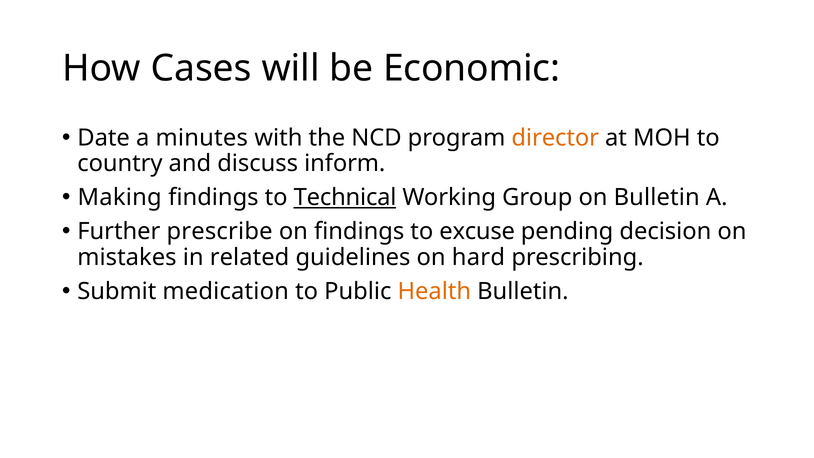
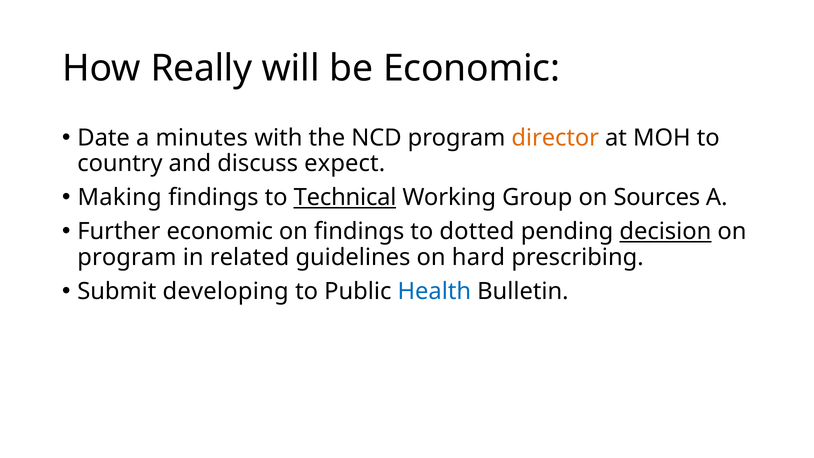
Cases: Cases -> Really (201, 68)
inform: inform -> expect (345, 163)
on Bulletin: Bulletin -> Sources (657, 197)
Further prescribe: prescribe -> economic (220, 232)
excuse: excuse -> dotted (477, 232)
decision underline: none -> present (665, 232)
mistakes: mistakes -> program (127, 257)
medication: medication -> developing (226, 291)
Health colour: orange -> blue (434, 291)
